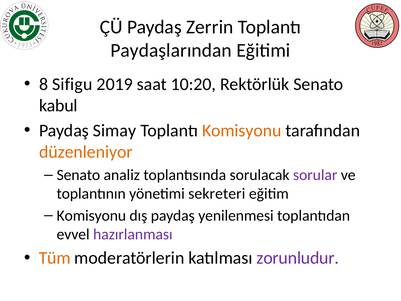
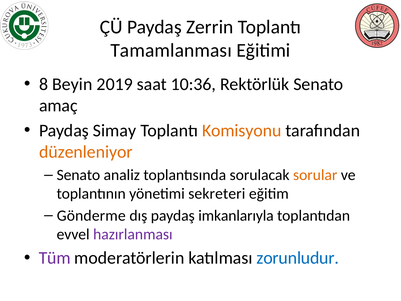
Paydaşlarından: Paydaşlarından -> Tamamlanması (171, 50)
Sifigu: Sifigu -> Beyin (72, 84)
10:20: 10:20 -> 10:36 (193, 84)
kabul: kabul -> amaç (58, 106)
sorular colour: purple -> orange (315, 175)
Komisyonu: Komisyonu -> Gönderme (91, 215)
yenilenmesi: yenilenmesi -> imkanlarıyla (236, 215)
Tüm colour: orange -> purple (55, 258)
zorunludur colour: purple -> blue (298, 258)
